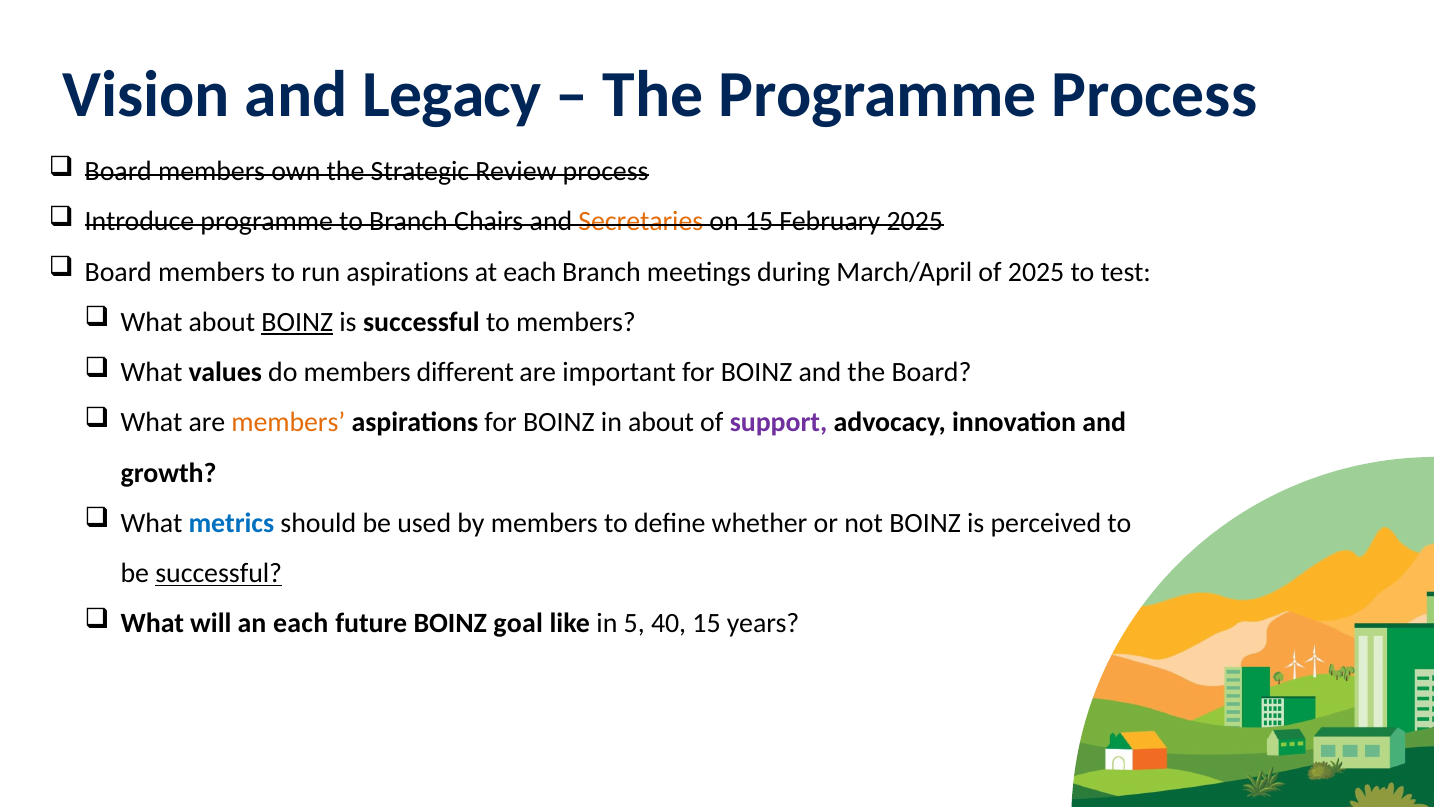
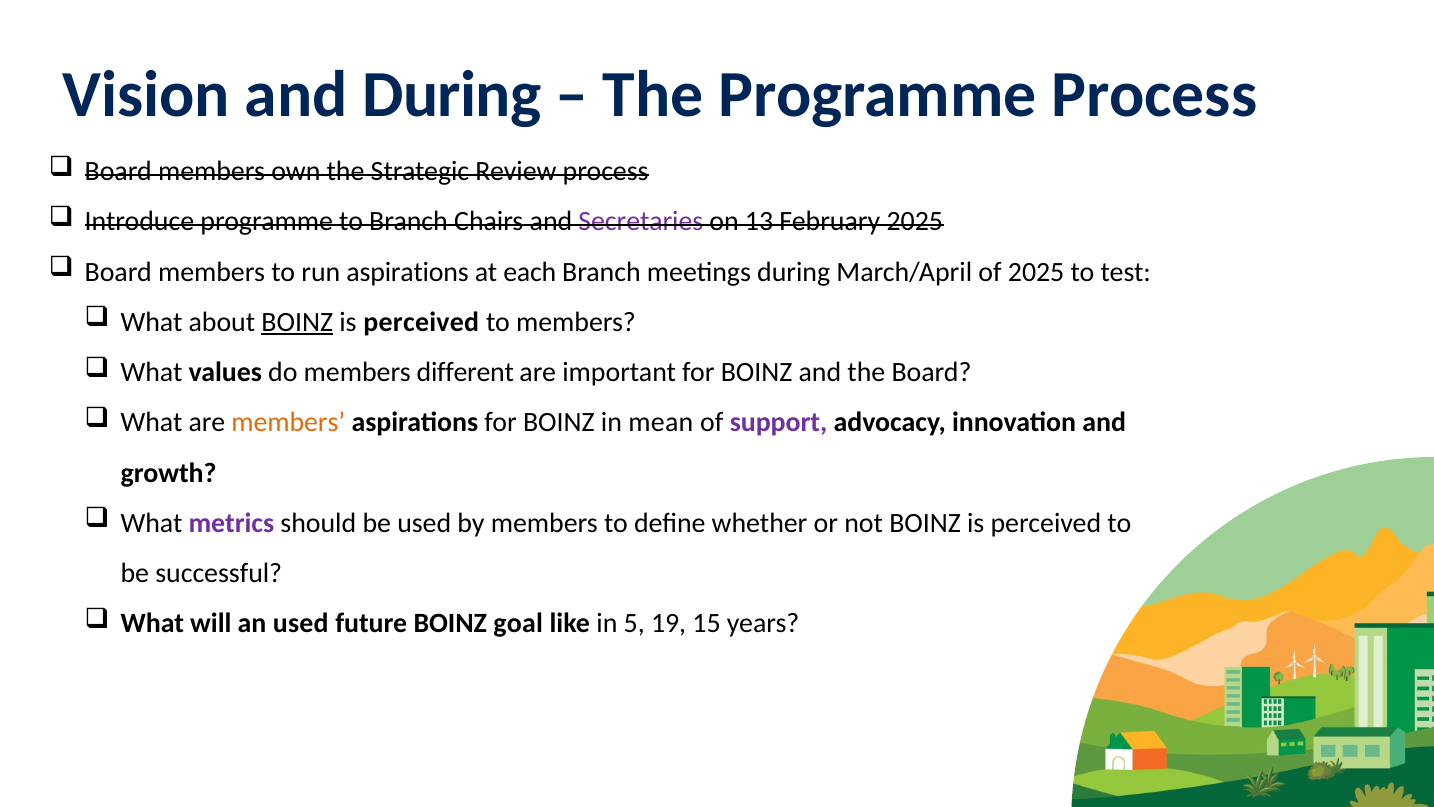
and Legacy: Legacy -> During (452, 94)
Secretaries colour: orange -> purple (641, 222)
on 15: 15 -> 13 (759, 222)
successful: successful -> perceived (421, 322)
in about: about -> mean (661, 422)
metrics colour: blue -> purple (231, 523)
successful underline: present -> none (219, 573)
an each: each -> used (301, 623)
40: 40 -> 19 (669, 623)
